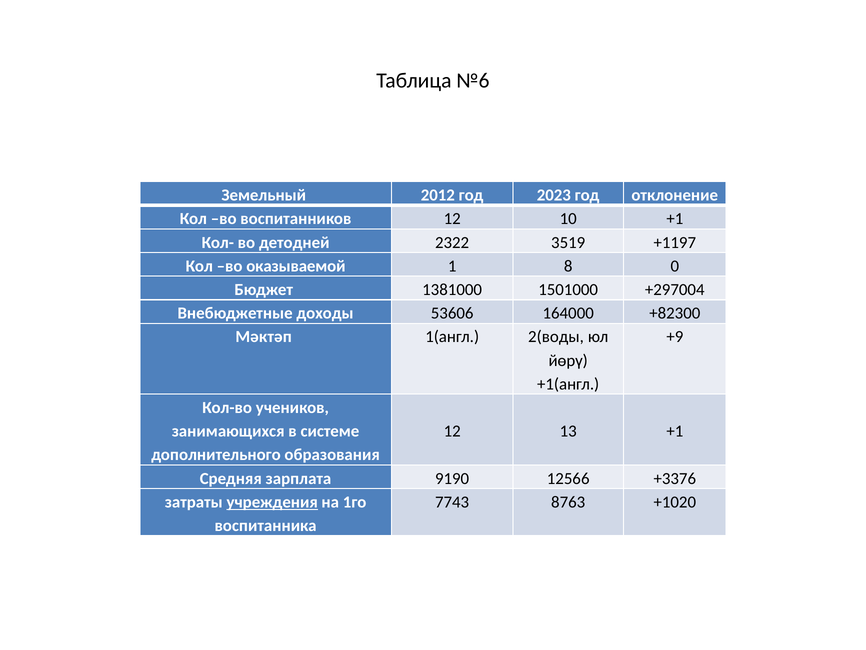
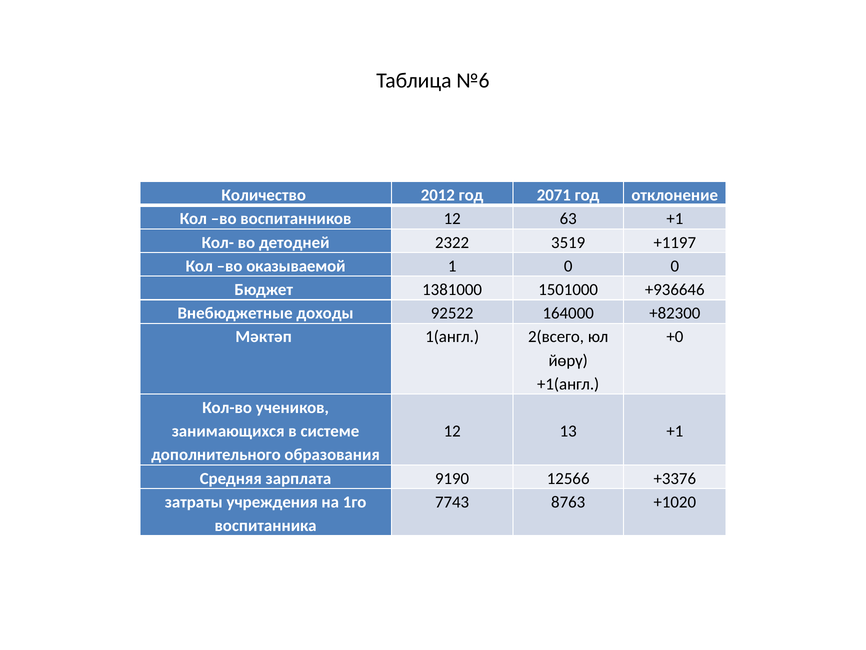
Земельный: Земельный -> Количество (264, 195)
2023: 2023 -> 2071 (554, 195)
10: 10 -> 63 (568, 219)
1 8: 8 -> 0 (568, 266)
+297004: +297004 -> +936646 (675, 289)
53606: 53606 -> 92522 (452, 313)
2(воды: 2(воды -> 2(всего (556, 337)
+9: +9 -> +0 (675, 337)
учреждения underline: present -> none (272, 502)
